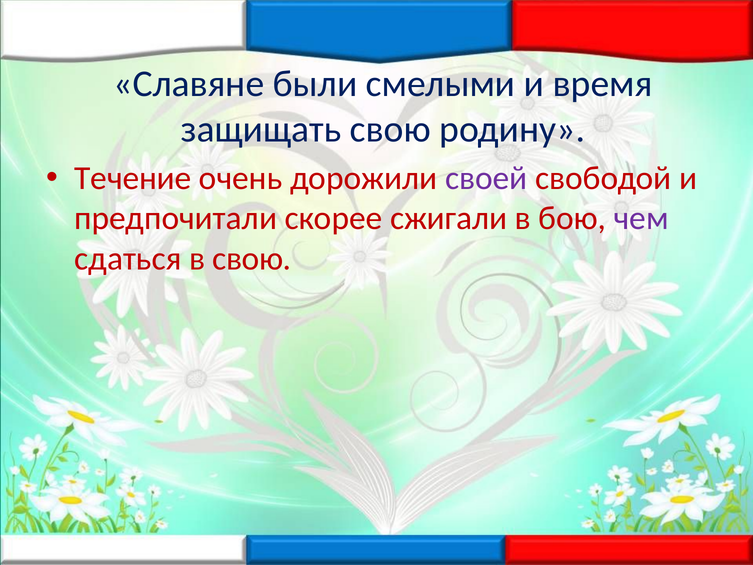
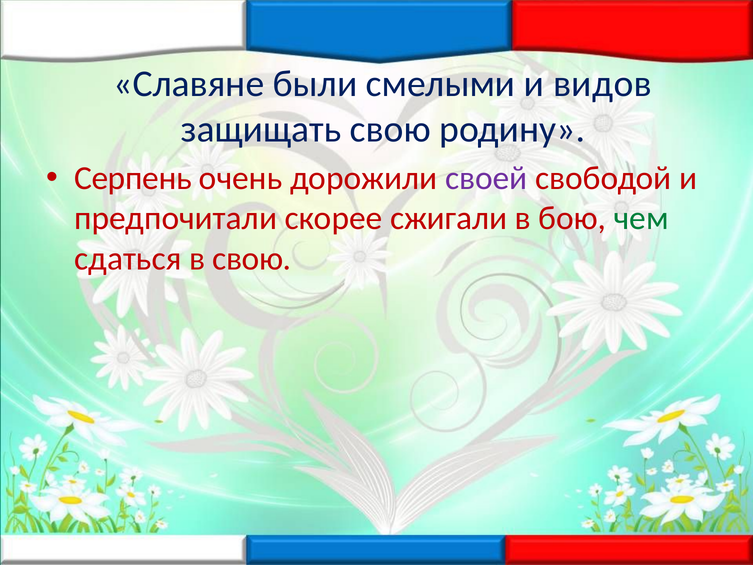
время: время -> видов (602, 84)
Течение: Течение -> Серпень (133, 178)
чем colour: purple -> green (641, 218)
